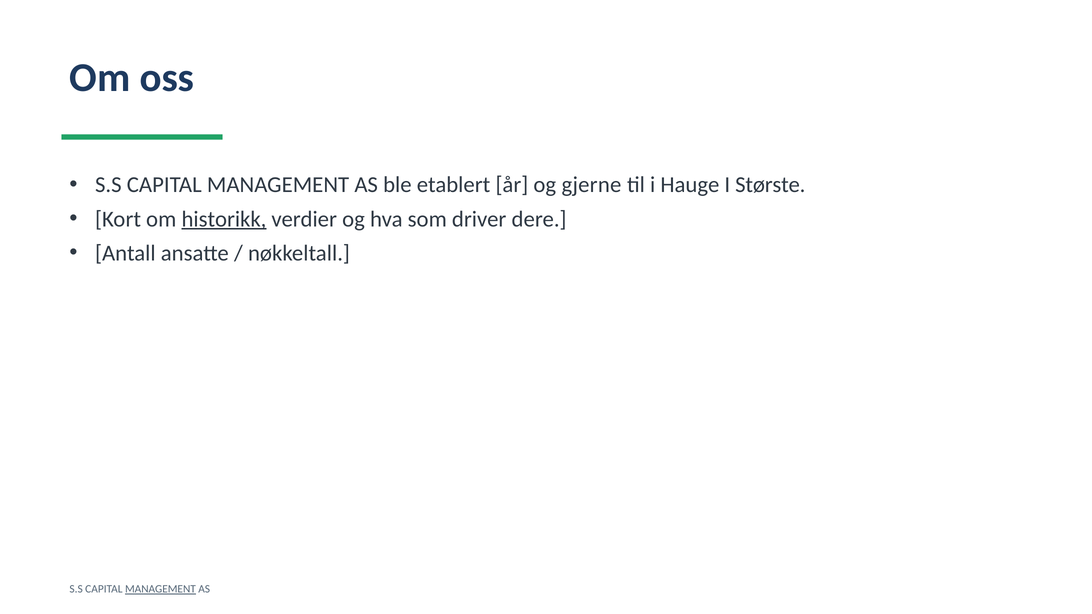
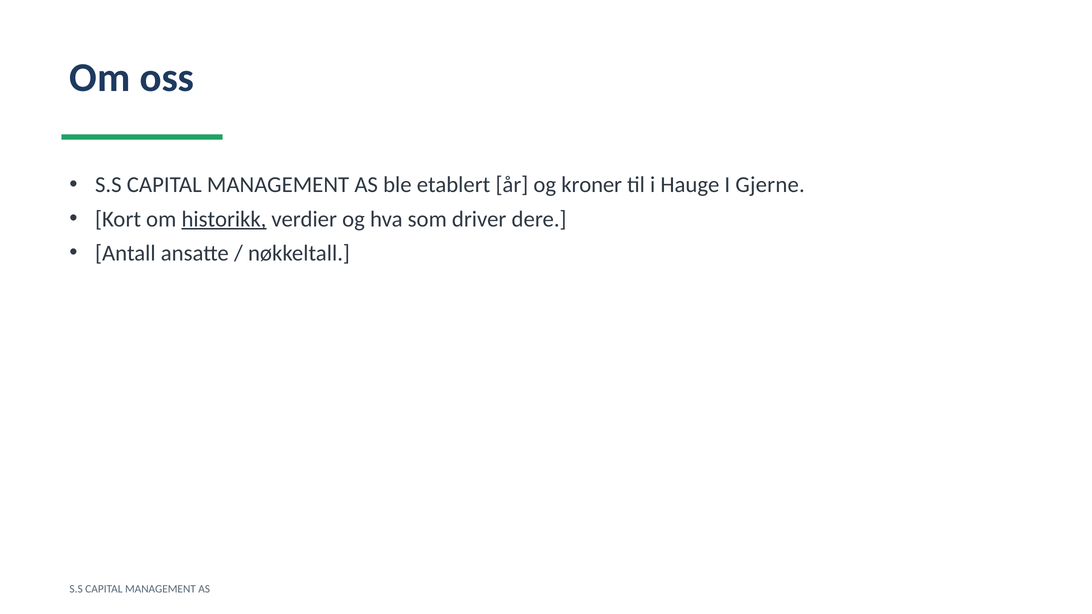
gjerne: gjerne -> kroner (592, 185)
Største: Største -> Gjerne (770, 185)
MANAGEMENT underline: present -> none (160, 589)
